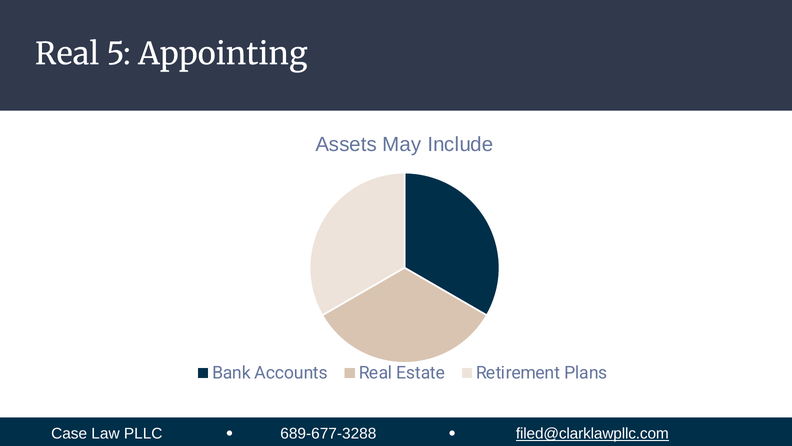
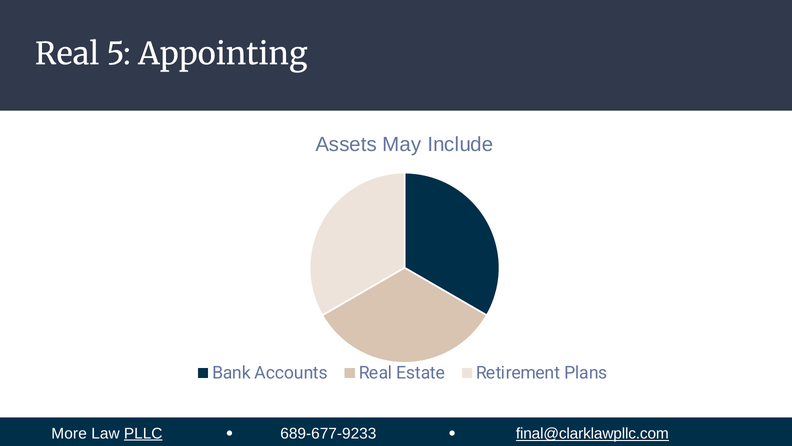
Case: Case -> More (69, 433)
PLLC underline: none -> present (143, 433)
689-677-3288: 689-677-3288 -> 689-677-9233 (328, 433)
filed@clarklawpllc.com: filed@clarklawpllc.com -> final@clarklawpllc.com (592, 433)
